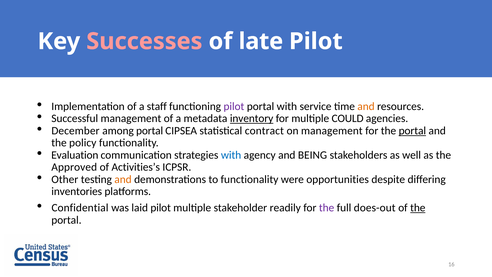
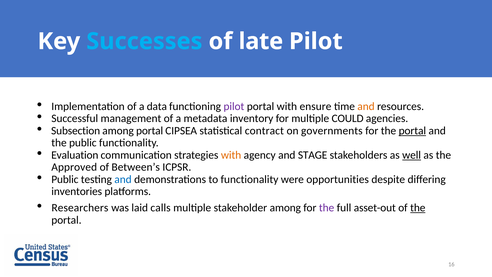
Successes colour: pink -> light blue (144, 41)
staff: staff -> data (157, 106)
service: service -> ensure (315, 106)
inventory underline: present -> none (252, 118)
December: December -> Subsection (76, 131)
on management: management -> governments (332, 131)
the policy: policy -> public (83, 143)
with colour: blue -> orange (231, 155)
BEING: BEING -> STAGE (313, 155)
well underline: none -> present (412, 155)
Activities’s: Activities’s -> Between’s (136, 167)
Other: Other -> Public (65, 179)
and colour: orange -> blue (123, 179)
Confidential: Confidential -> Researchers (80, 208)
laid pilot: pilot -> calls (161, 208)
stakeholder readily: readily -> among (285, 208)
does-out: does-out -> asset-out (375, 208)
